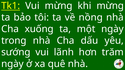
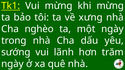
nồng: nồng -> xưng (91, 17)
xuống: xuống -> nghèo (39, 29)
